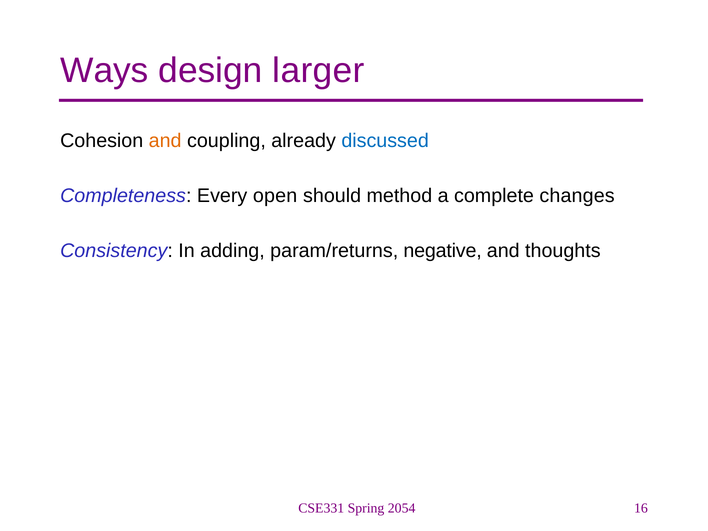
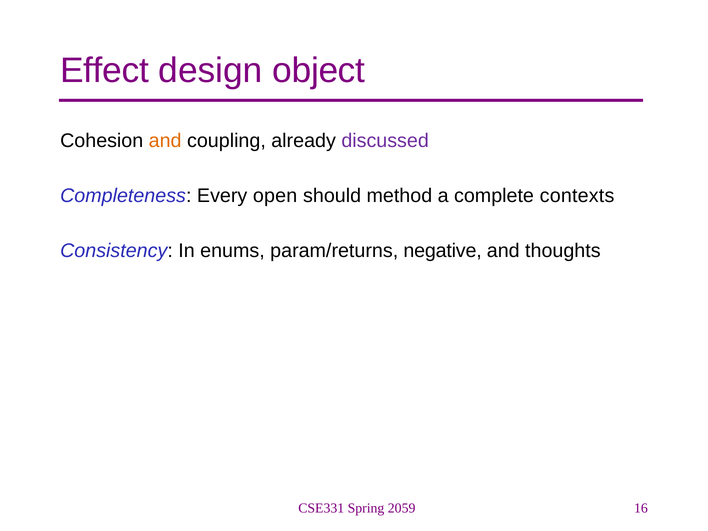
Ways: Ways -> Effect (105, 70)
larger: larger -> object (319, 70)
discussed colour: blue -> purple (385, 141)
changes: changes -> contexts (577, 196)
adding: adding -> enums (232, 251)
2054: 2054 -> 2059 (402, 508)
